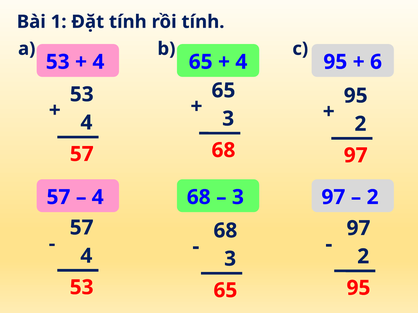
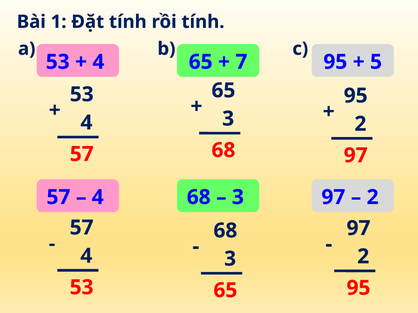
4: 4 -> 7 (241, 62)
6: 6 -> 5 (376, 62)
